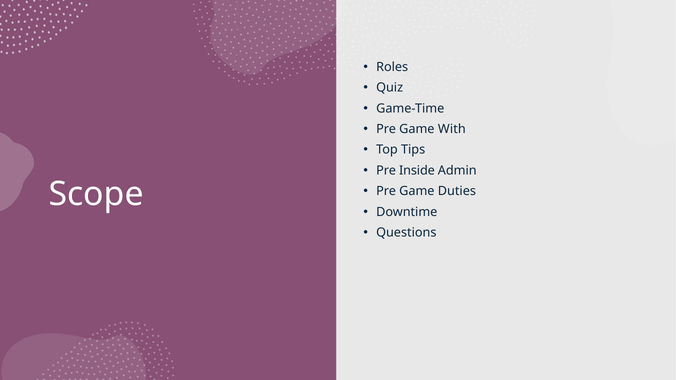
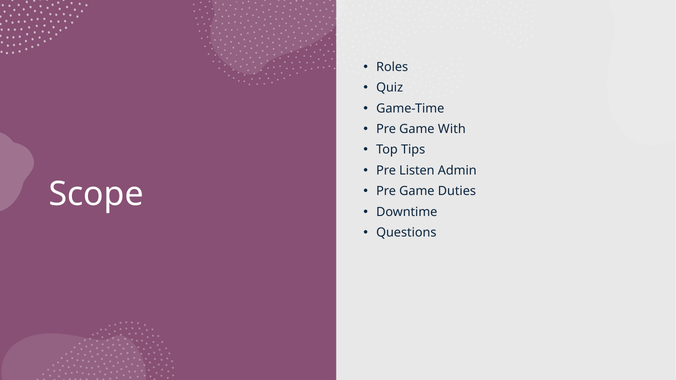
Inside: Inside -> Listen (417, 171)
